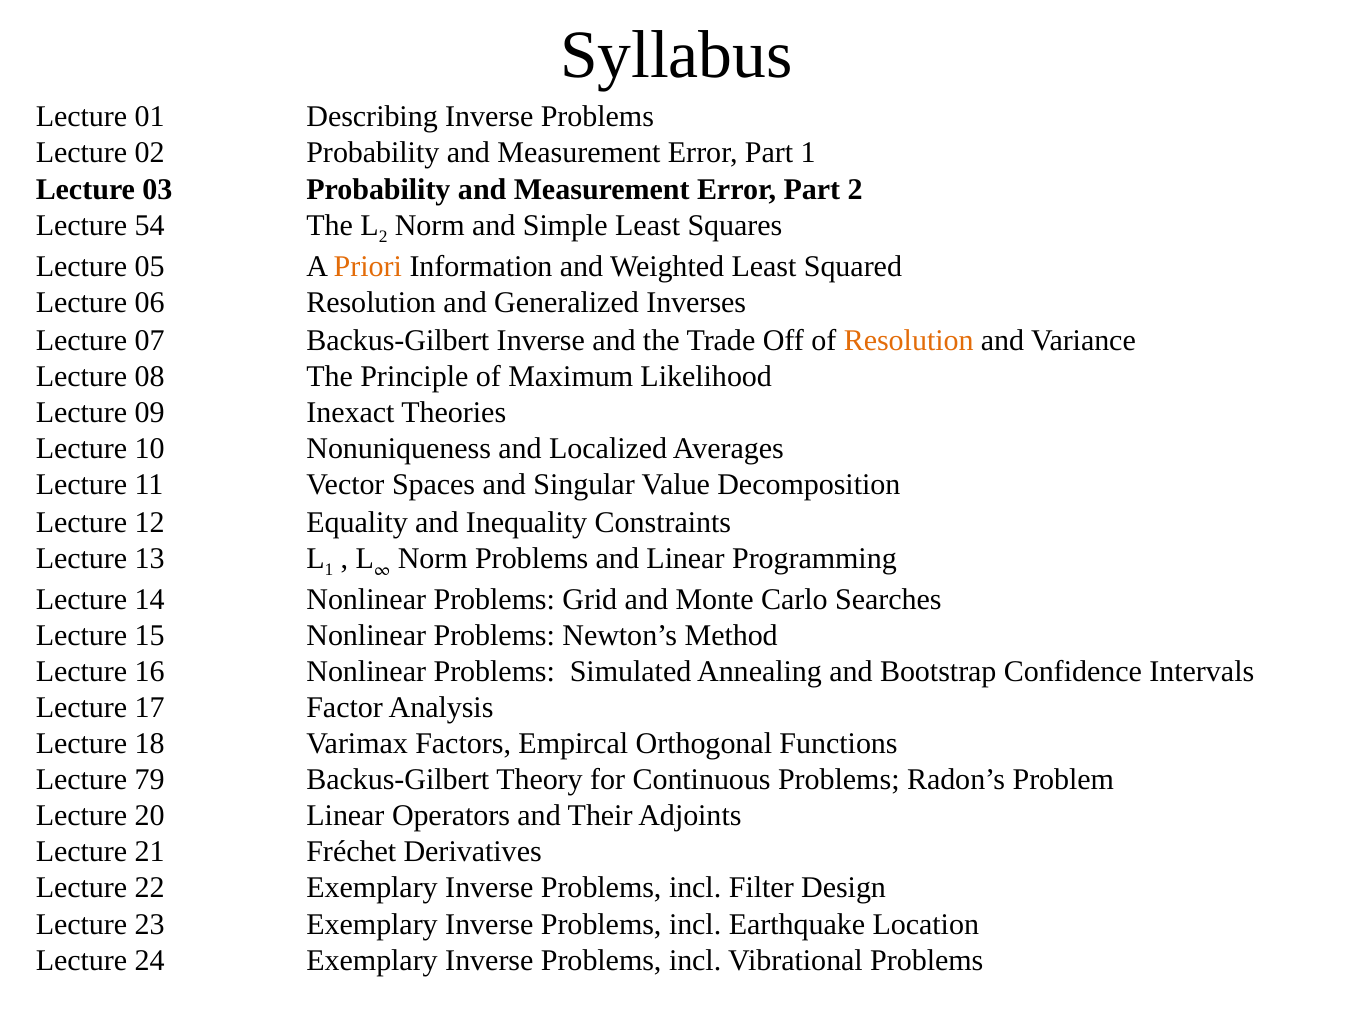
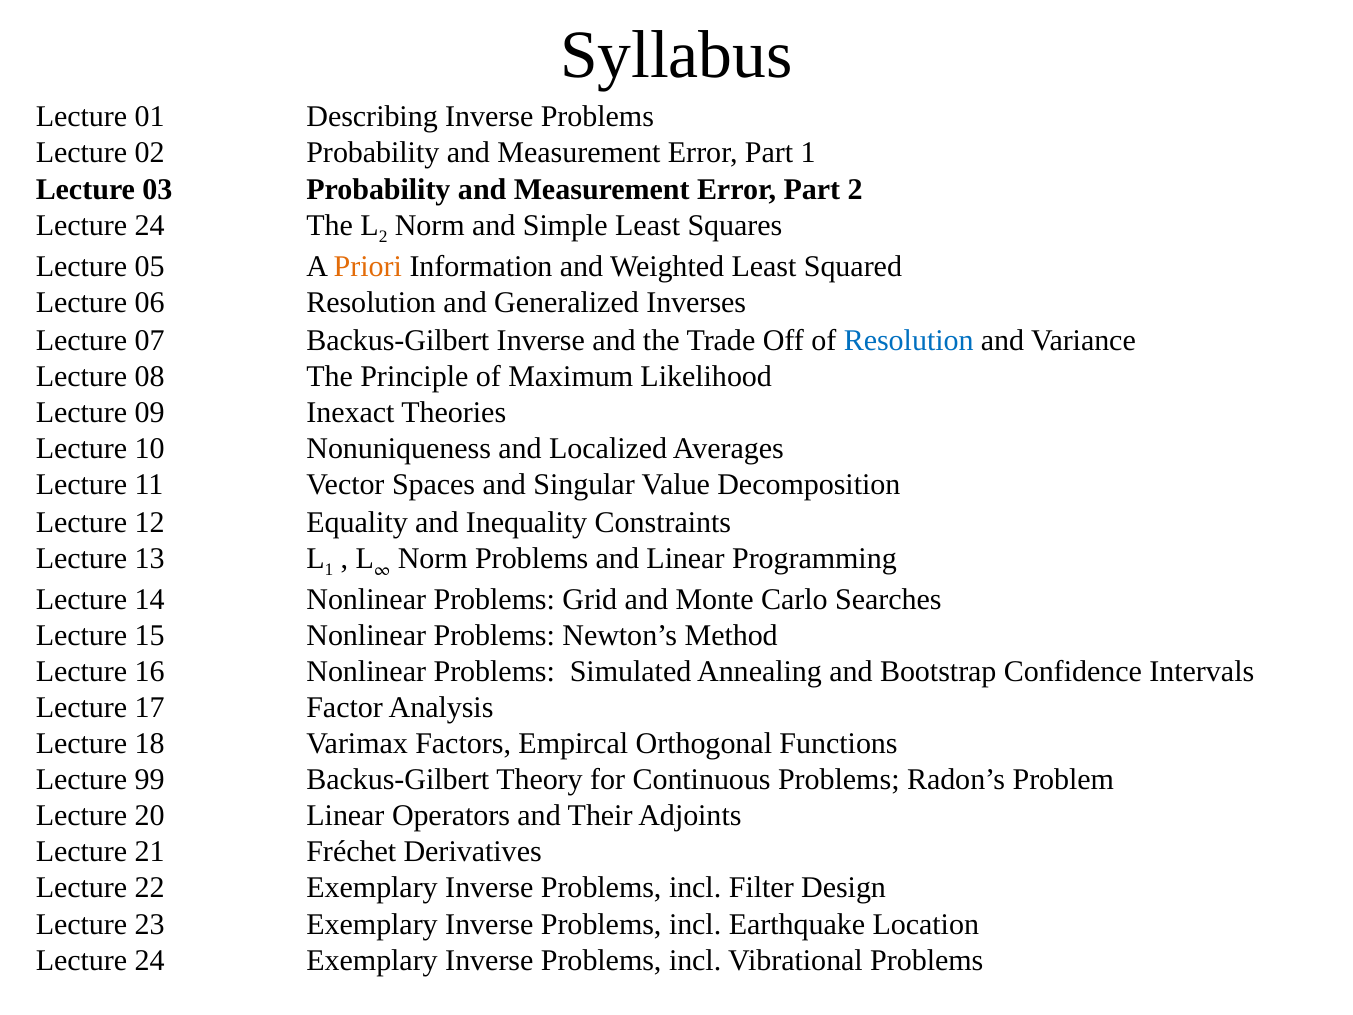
54: 54 -> 24 (150, 225)
Resolution colour: orange -> blue (909, 340)
79: 79 -> 99 (150, 780)
